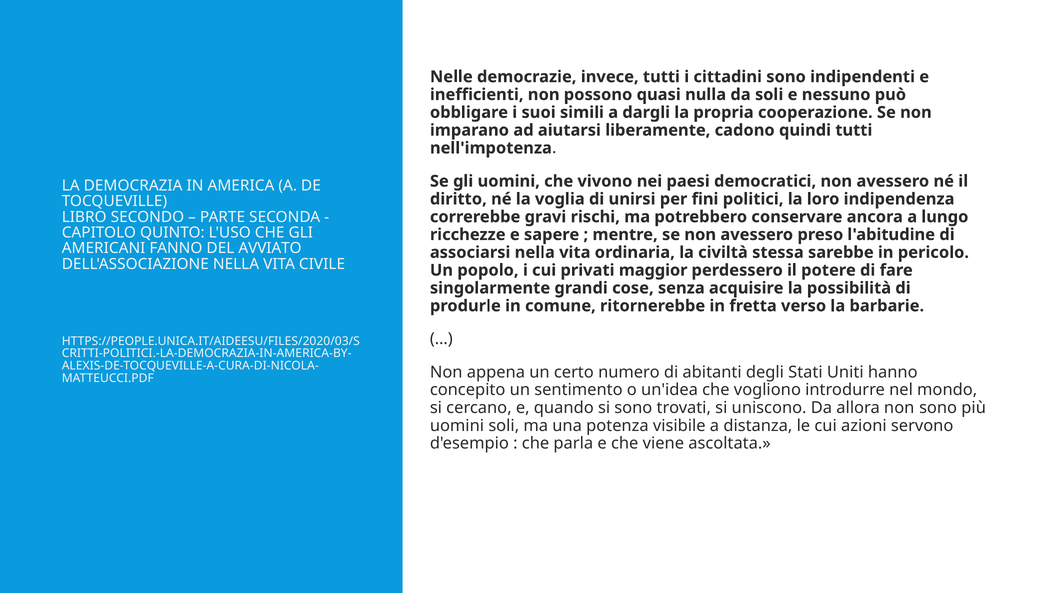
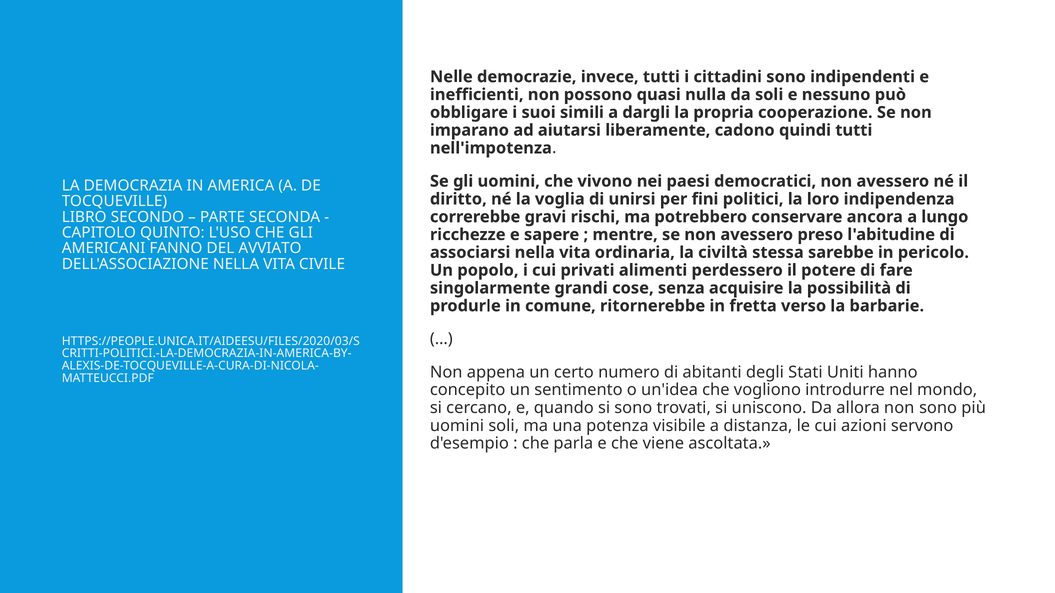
maggior: maggior -> alimenti (653, 270)
